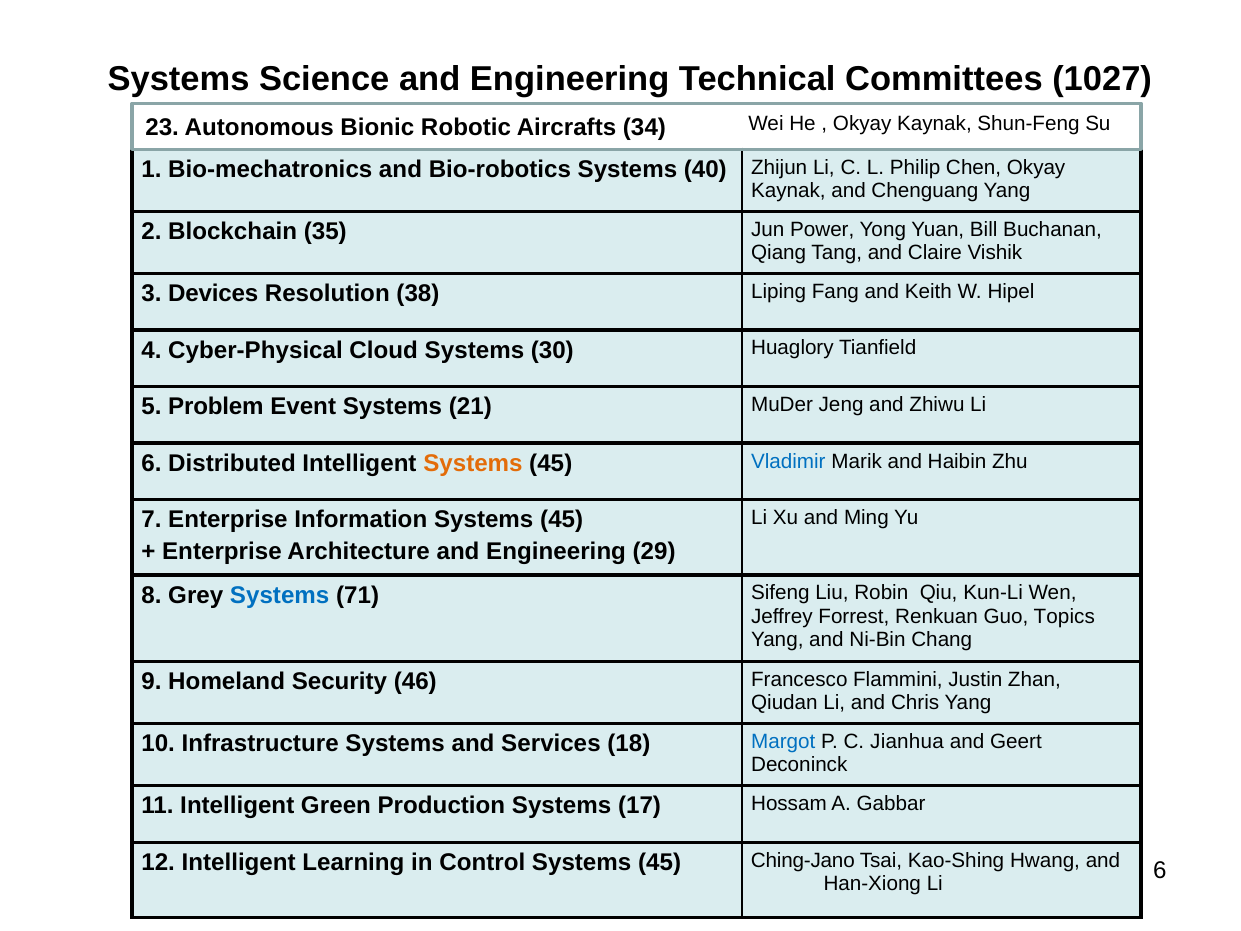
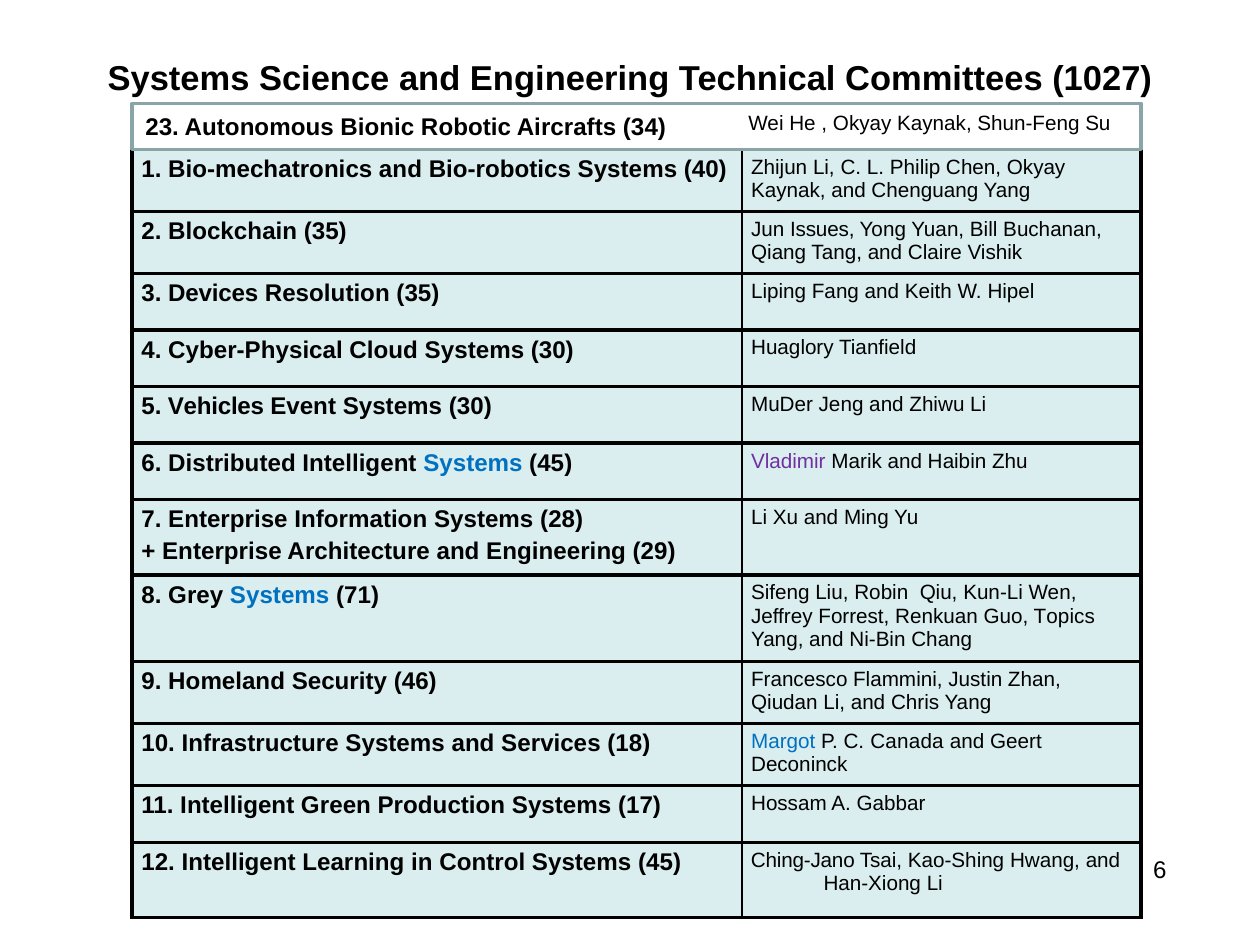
Power: Power -> Issues (822, 229)
Resolution 38: 38 -> 35 (418, 293)
Problem: Problem -> Vehicles (216, 407)
Event Systems 21: 21 -> 30 (470, 407)
Systems colour: orange -> blue (473, 463)
Vladimir colour: blue -> purple (788, 461)
Information Systems 45: 45 -> 28 (562, 520)
Jianhua: Jianhua -> Canada (907, 742)
